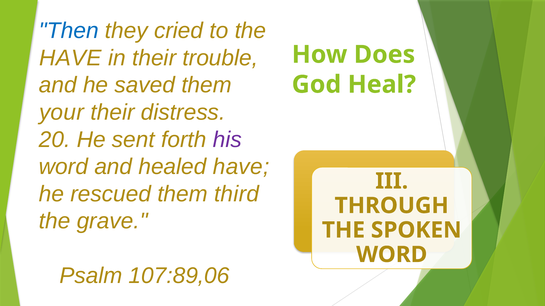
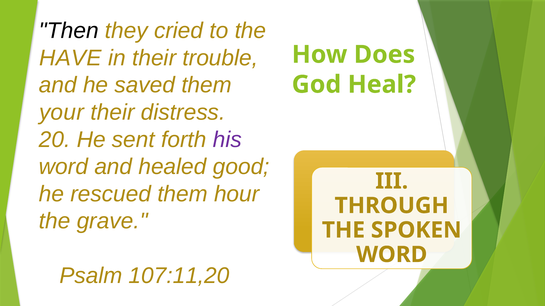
Then colour: blue -> black (69, 31)
healed have: have -> good (241, 167)
third: third -> hour (237, 194)
107:89,06: 107:89,06 -> 107:11,20 (179, 276)
